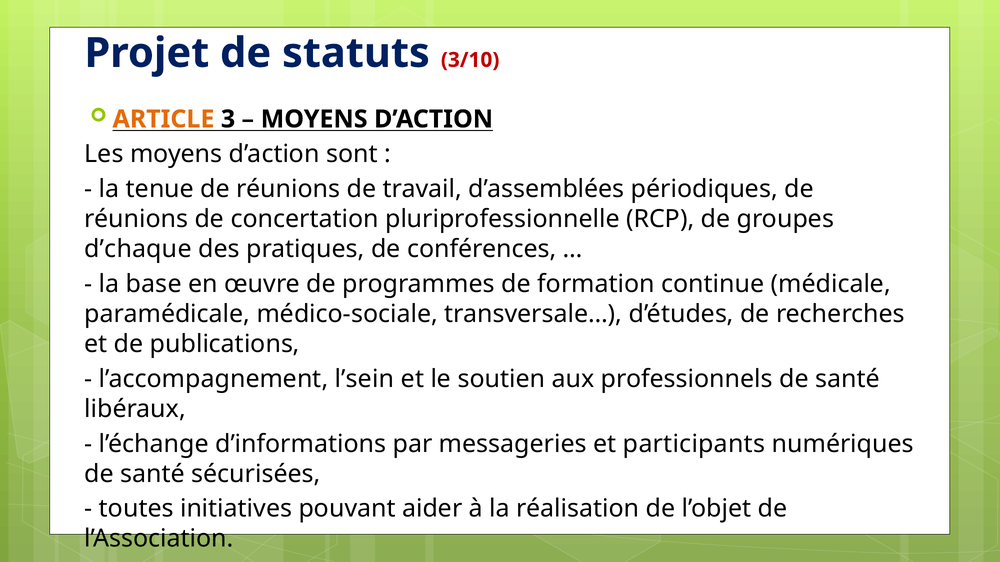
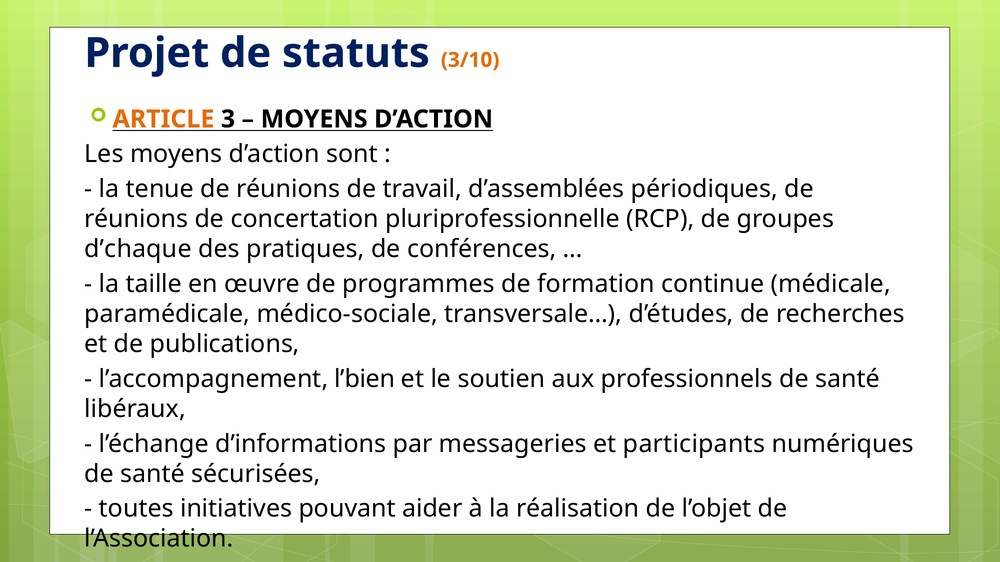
3/10 colour: red -> orange (470, 60)
base: base -> taille (154, 284)
l’sein: l’sein -> l’bien (365, 379)
